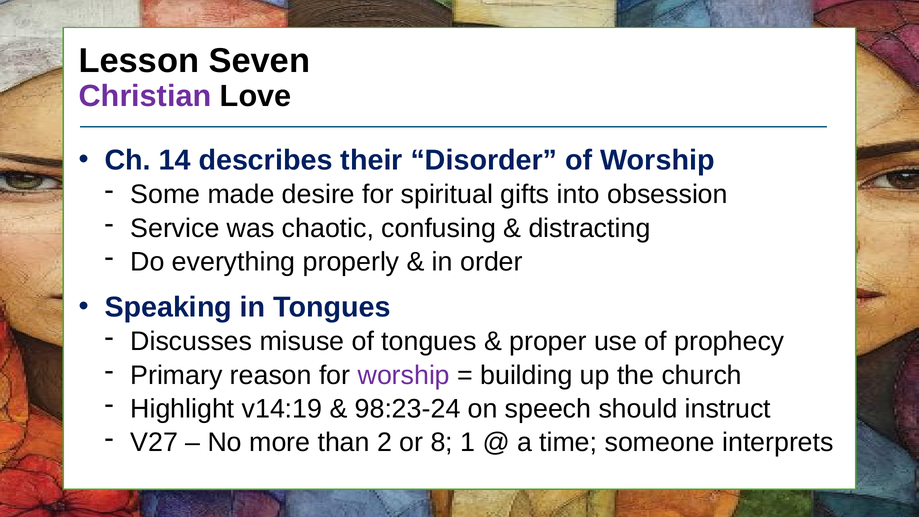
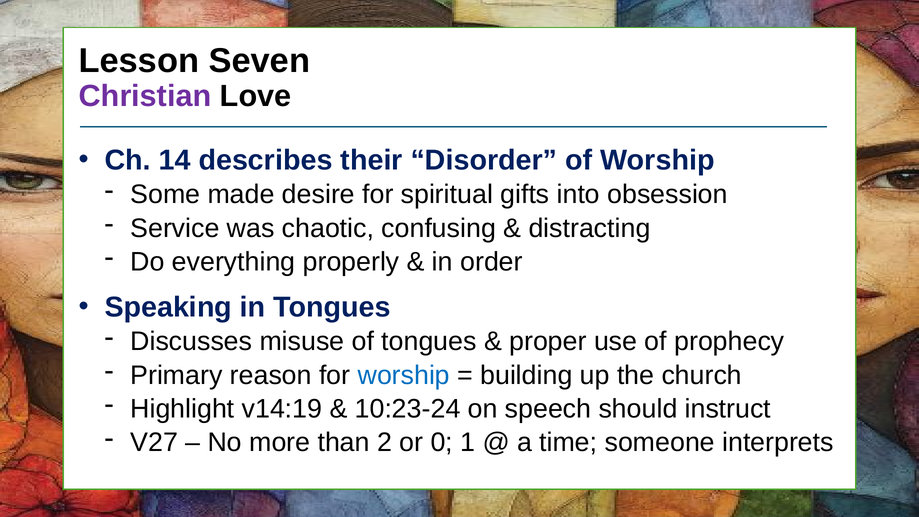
worship colour: purple -> blue (404, 375)
98:23-24: 98:23-24 -> 10:23-24 (408, 409)
8: 8 -> 0 (442, 443)
